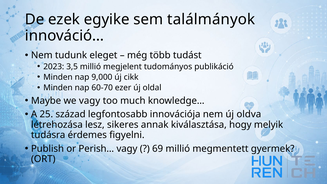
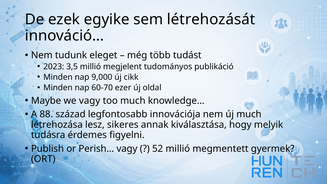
találmányok: találmányok -> létrehozását (211, 19)
25: 25 -> 88 (46, 114)
új oldva: oldva -> much (249, 114)
69: 69 -> 52 (158, 149)
